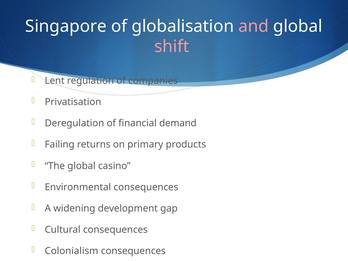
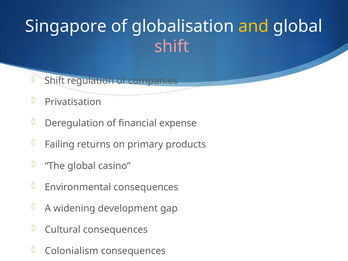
and colour: pink -> yellow (254, 26)
Lent: Lent -> Shift (55, 81)
demand: demand -> expense (178, 123)
